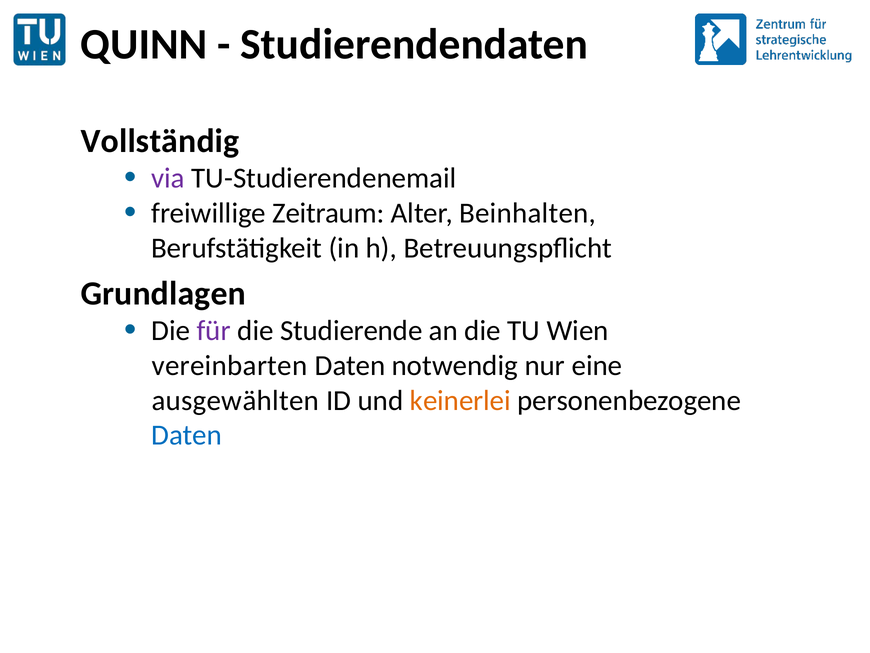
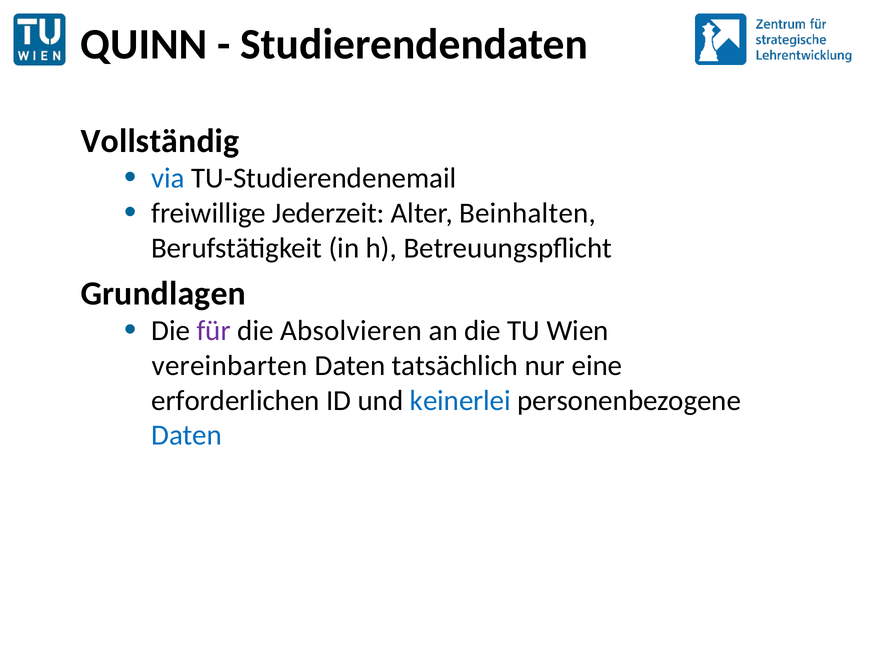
via colour: purple -> blue (168, 178)
Zeitraum: Zeitraum -> Jederzeit (328, 213)
Studierende: Studierende -> Absolvieren (351, 331)
notwendig: notwendig -> tatsächlich (455, 365)
ausgewählten: ausgewählten -> erforderlichen (235, 400)
keinerlei colour: orange -> blue (460, 400)
